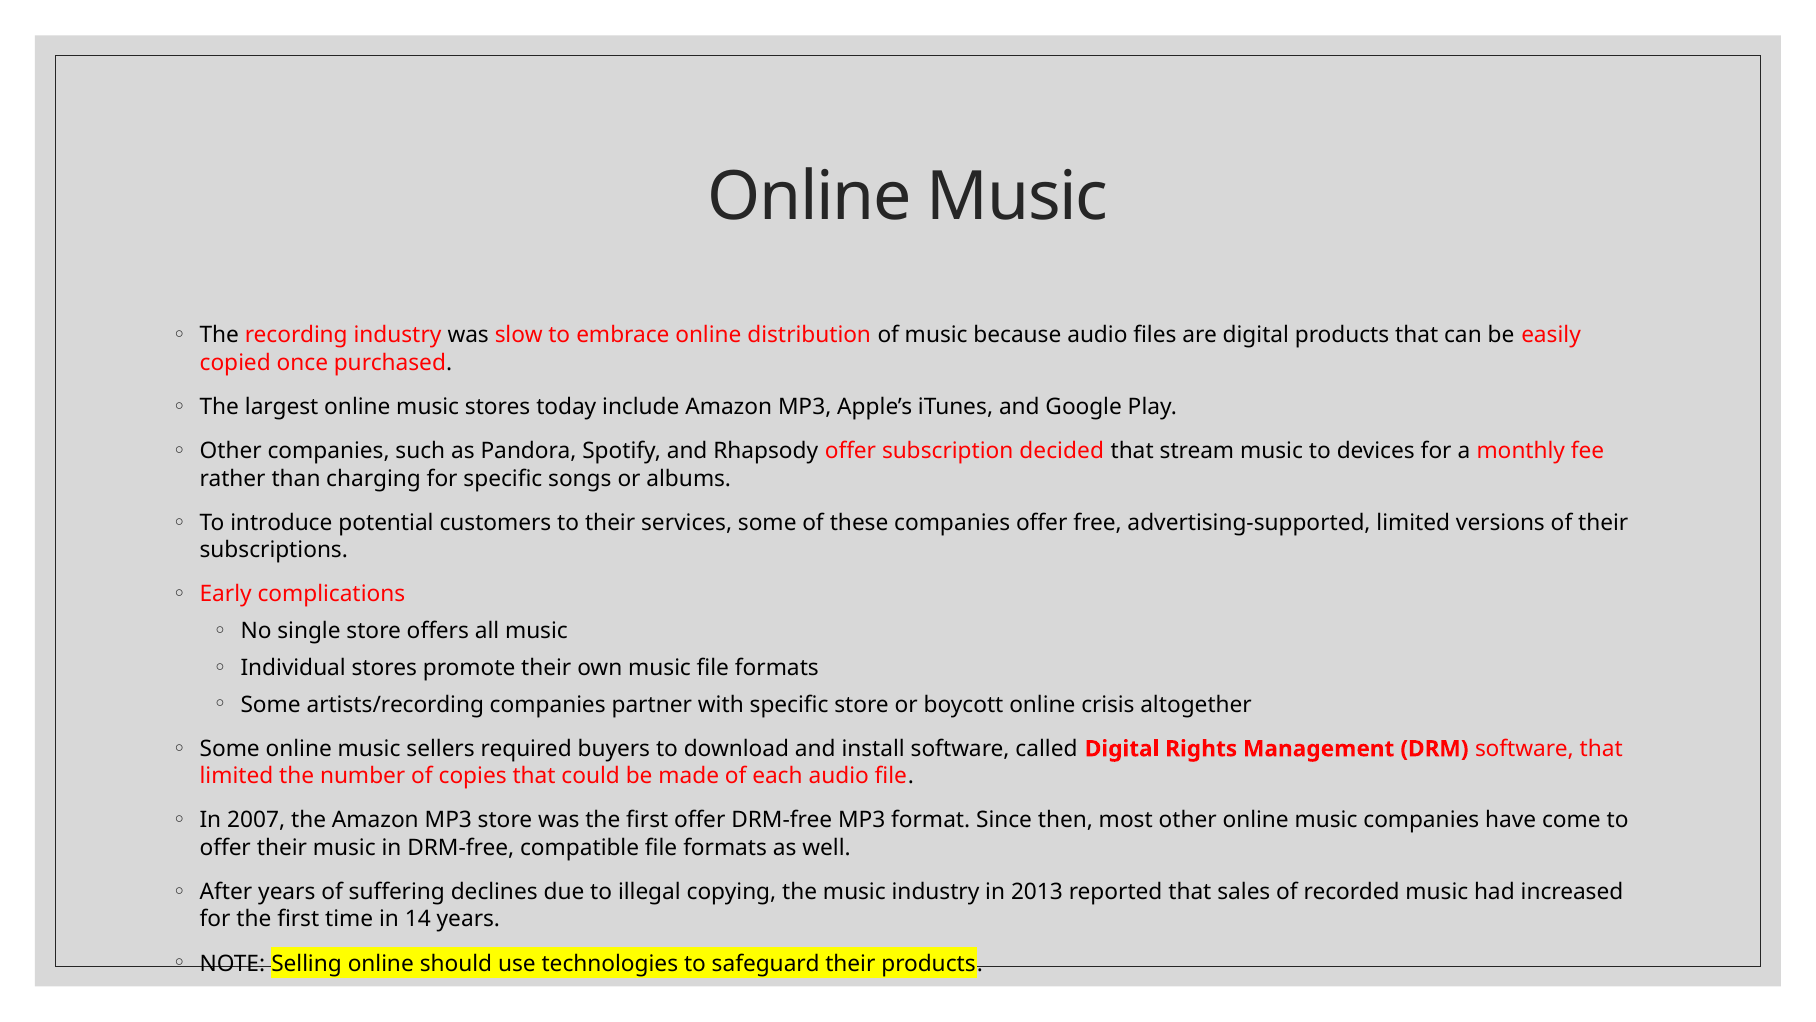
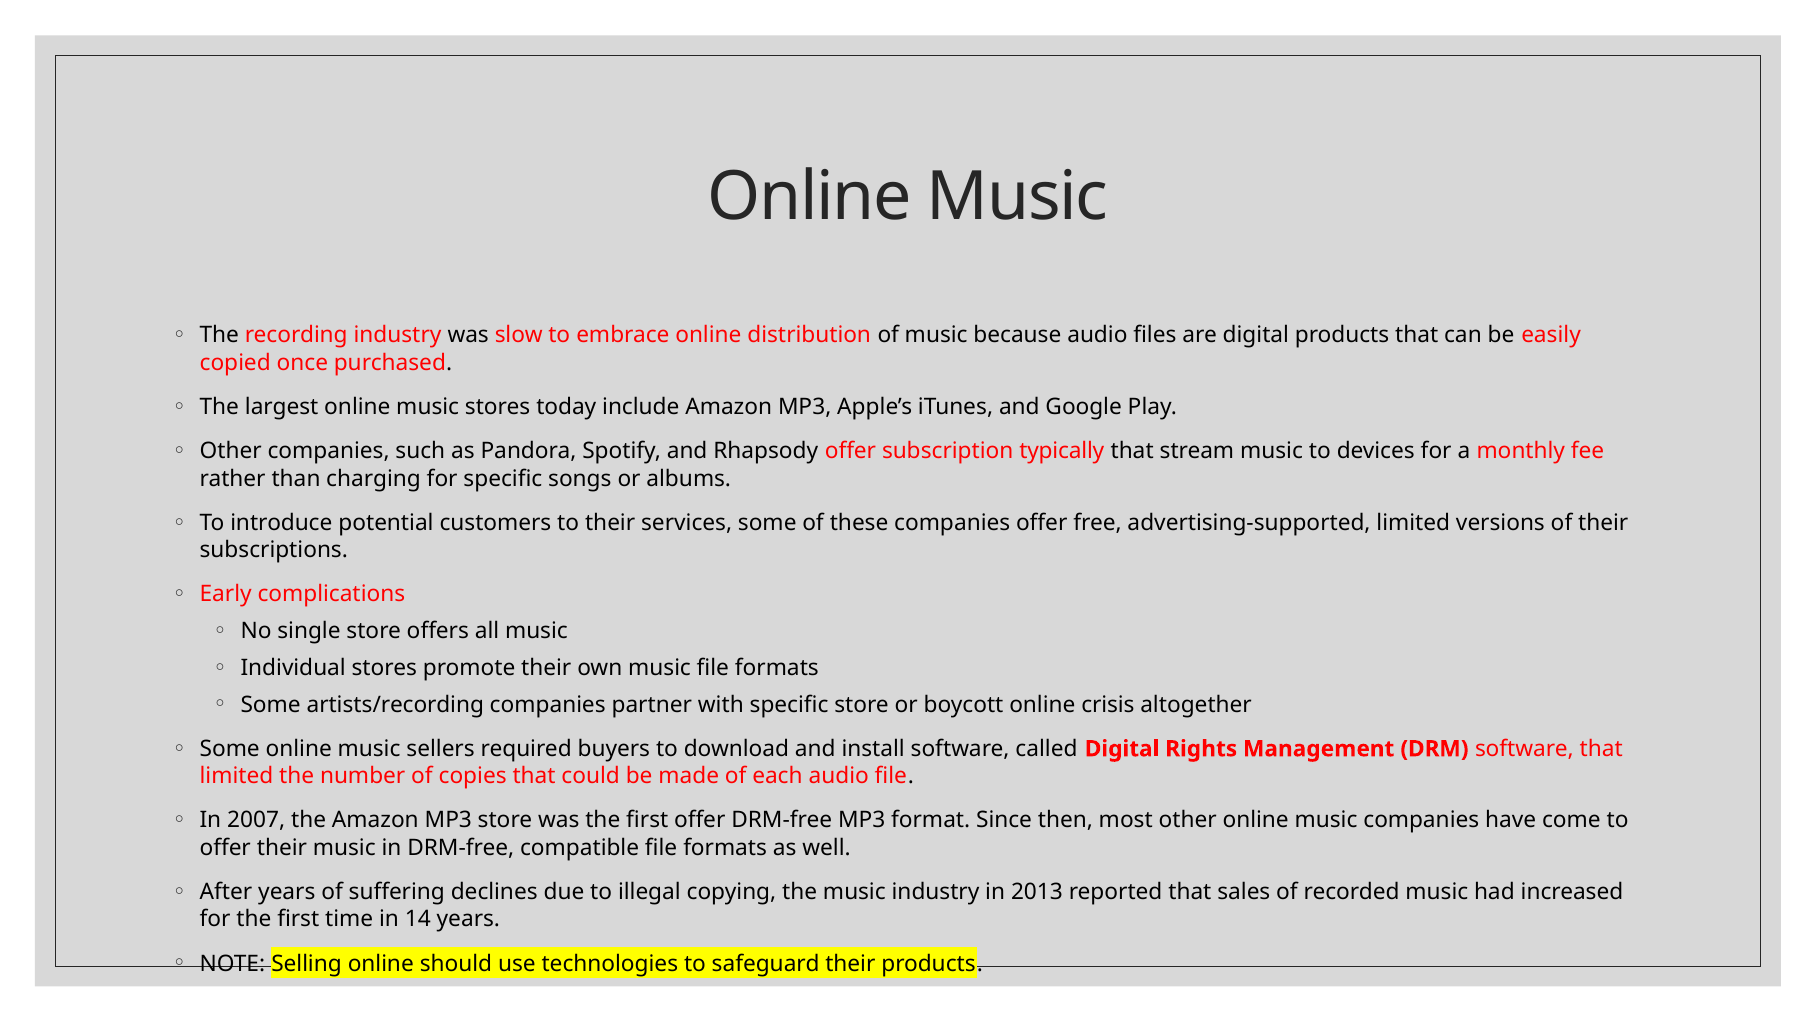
decided: decided -> typically (1062, 451)
